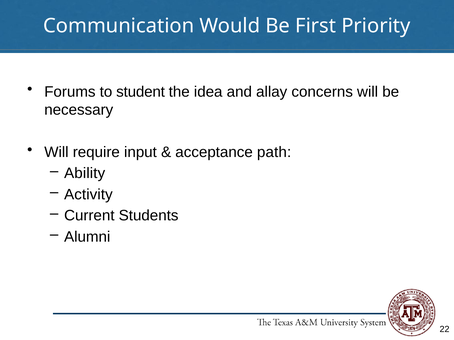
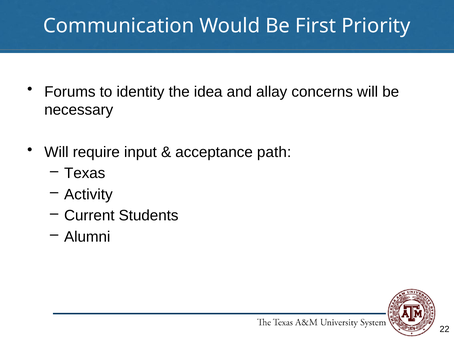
student: student -> identity (140, 92)
Ability: Ability -> Texas (85, 174)
